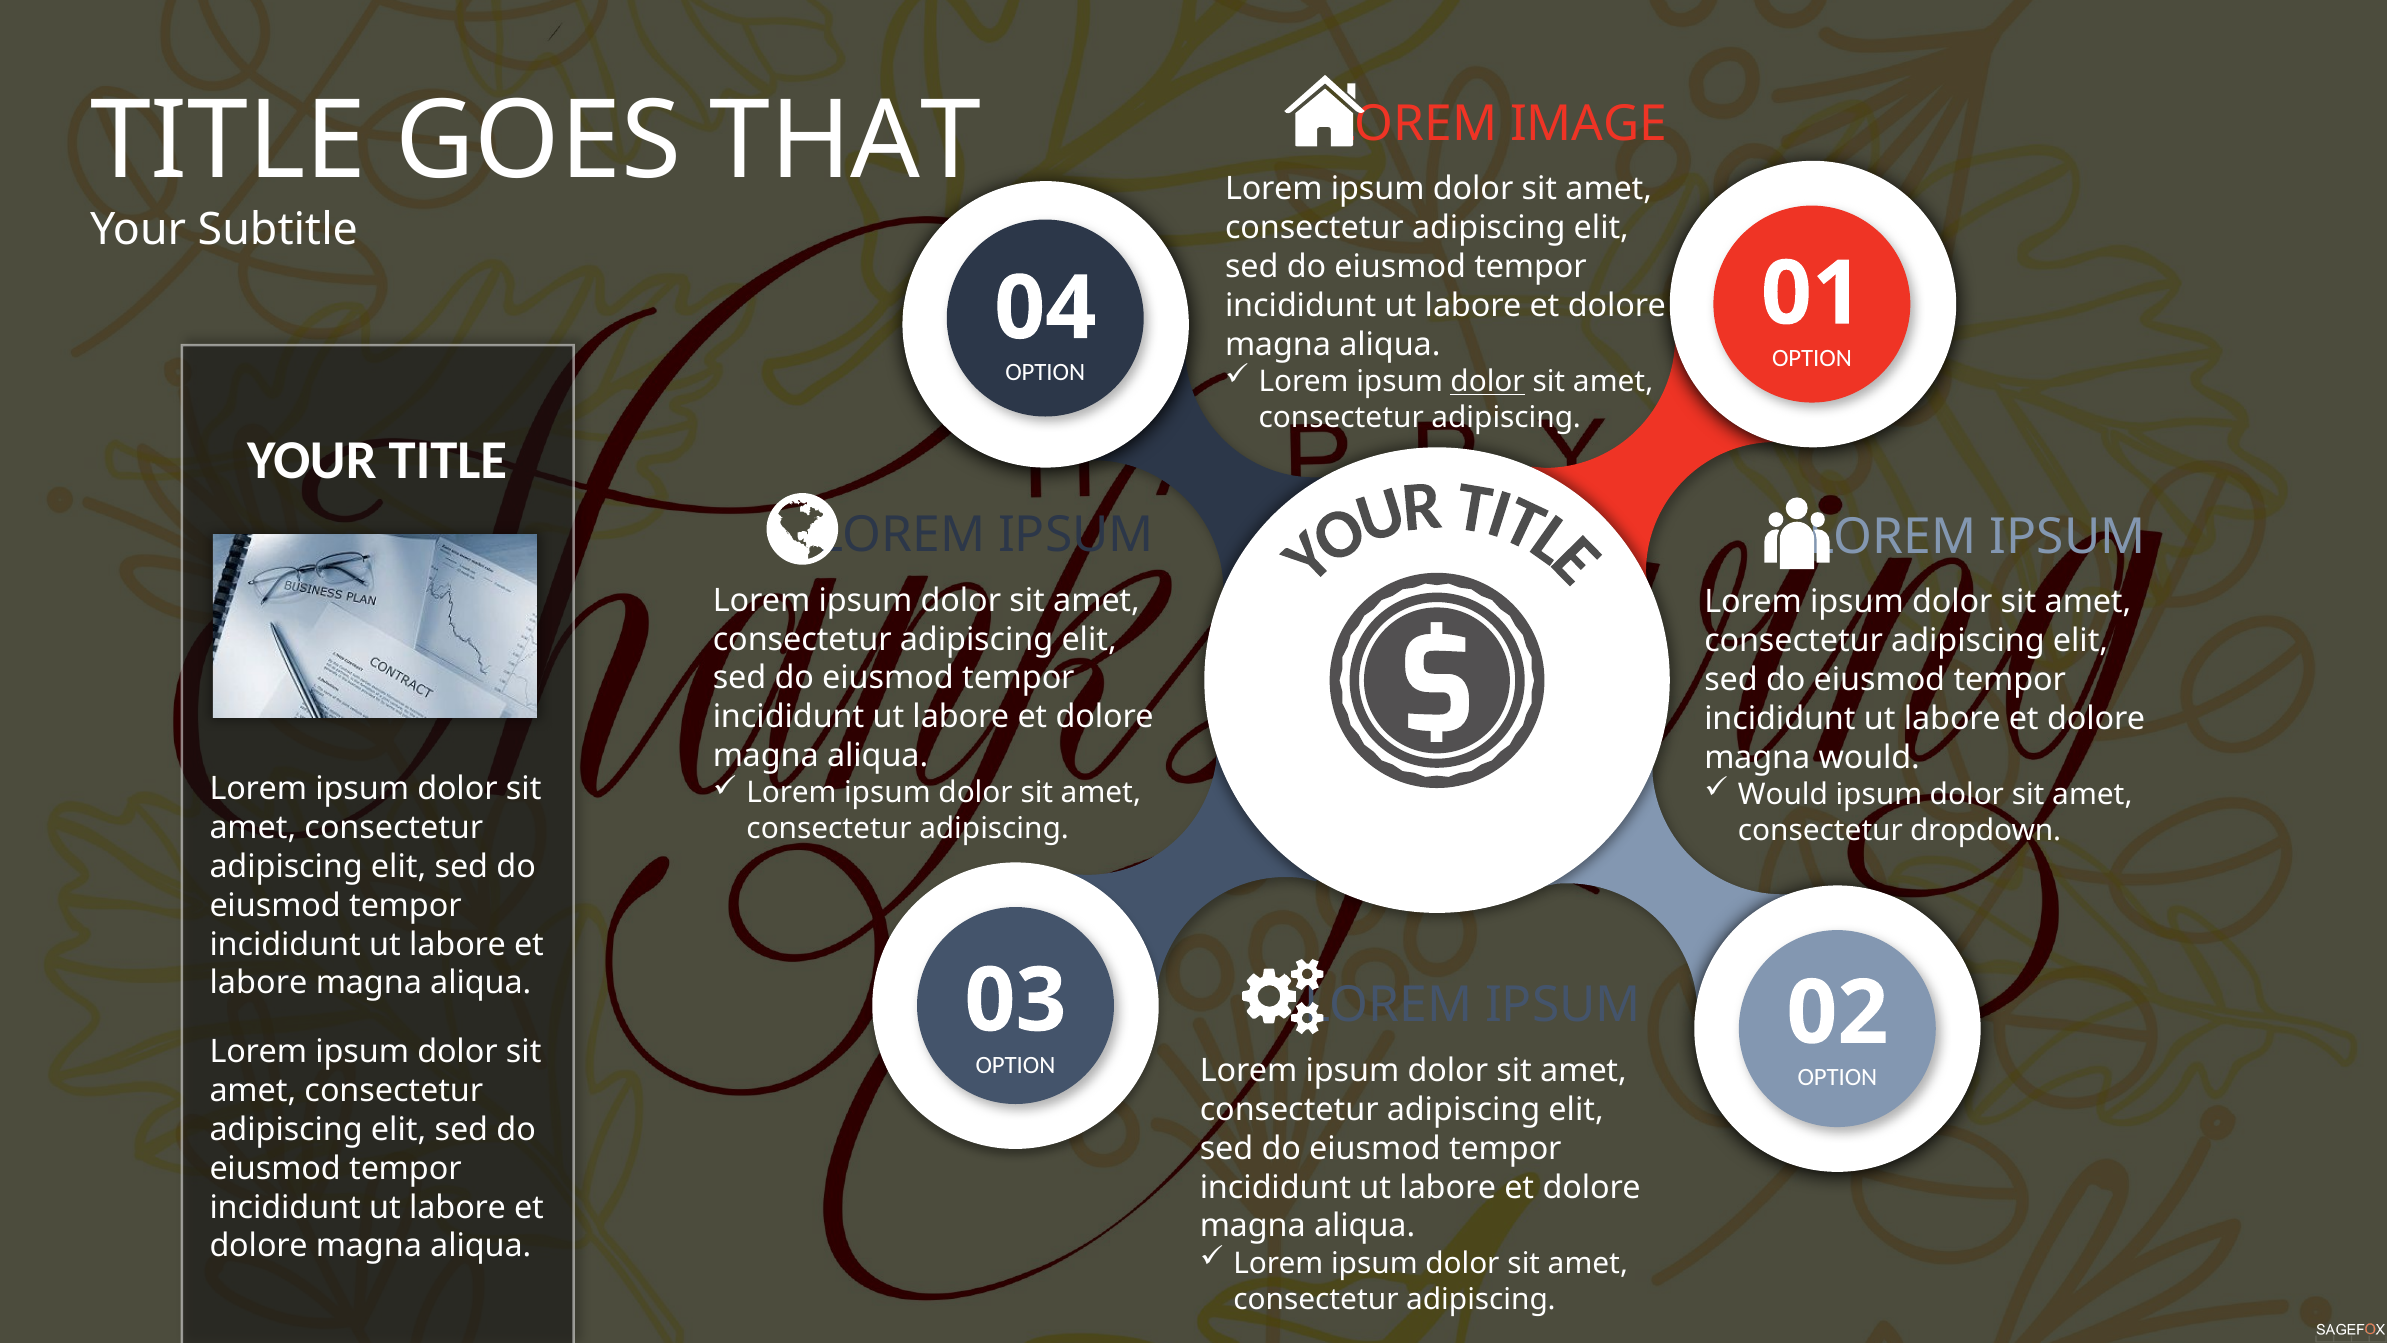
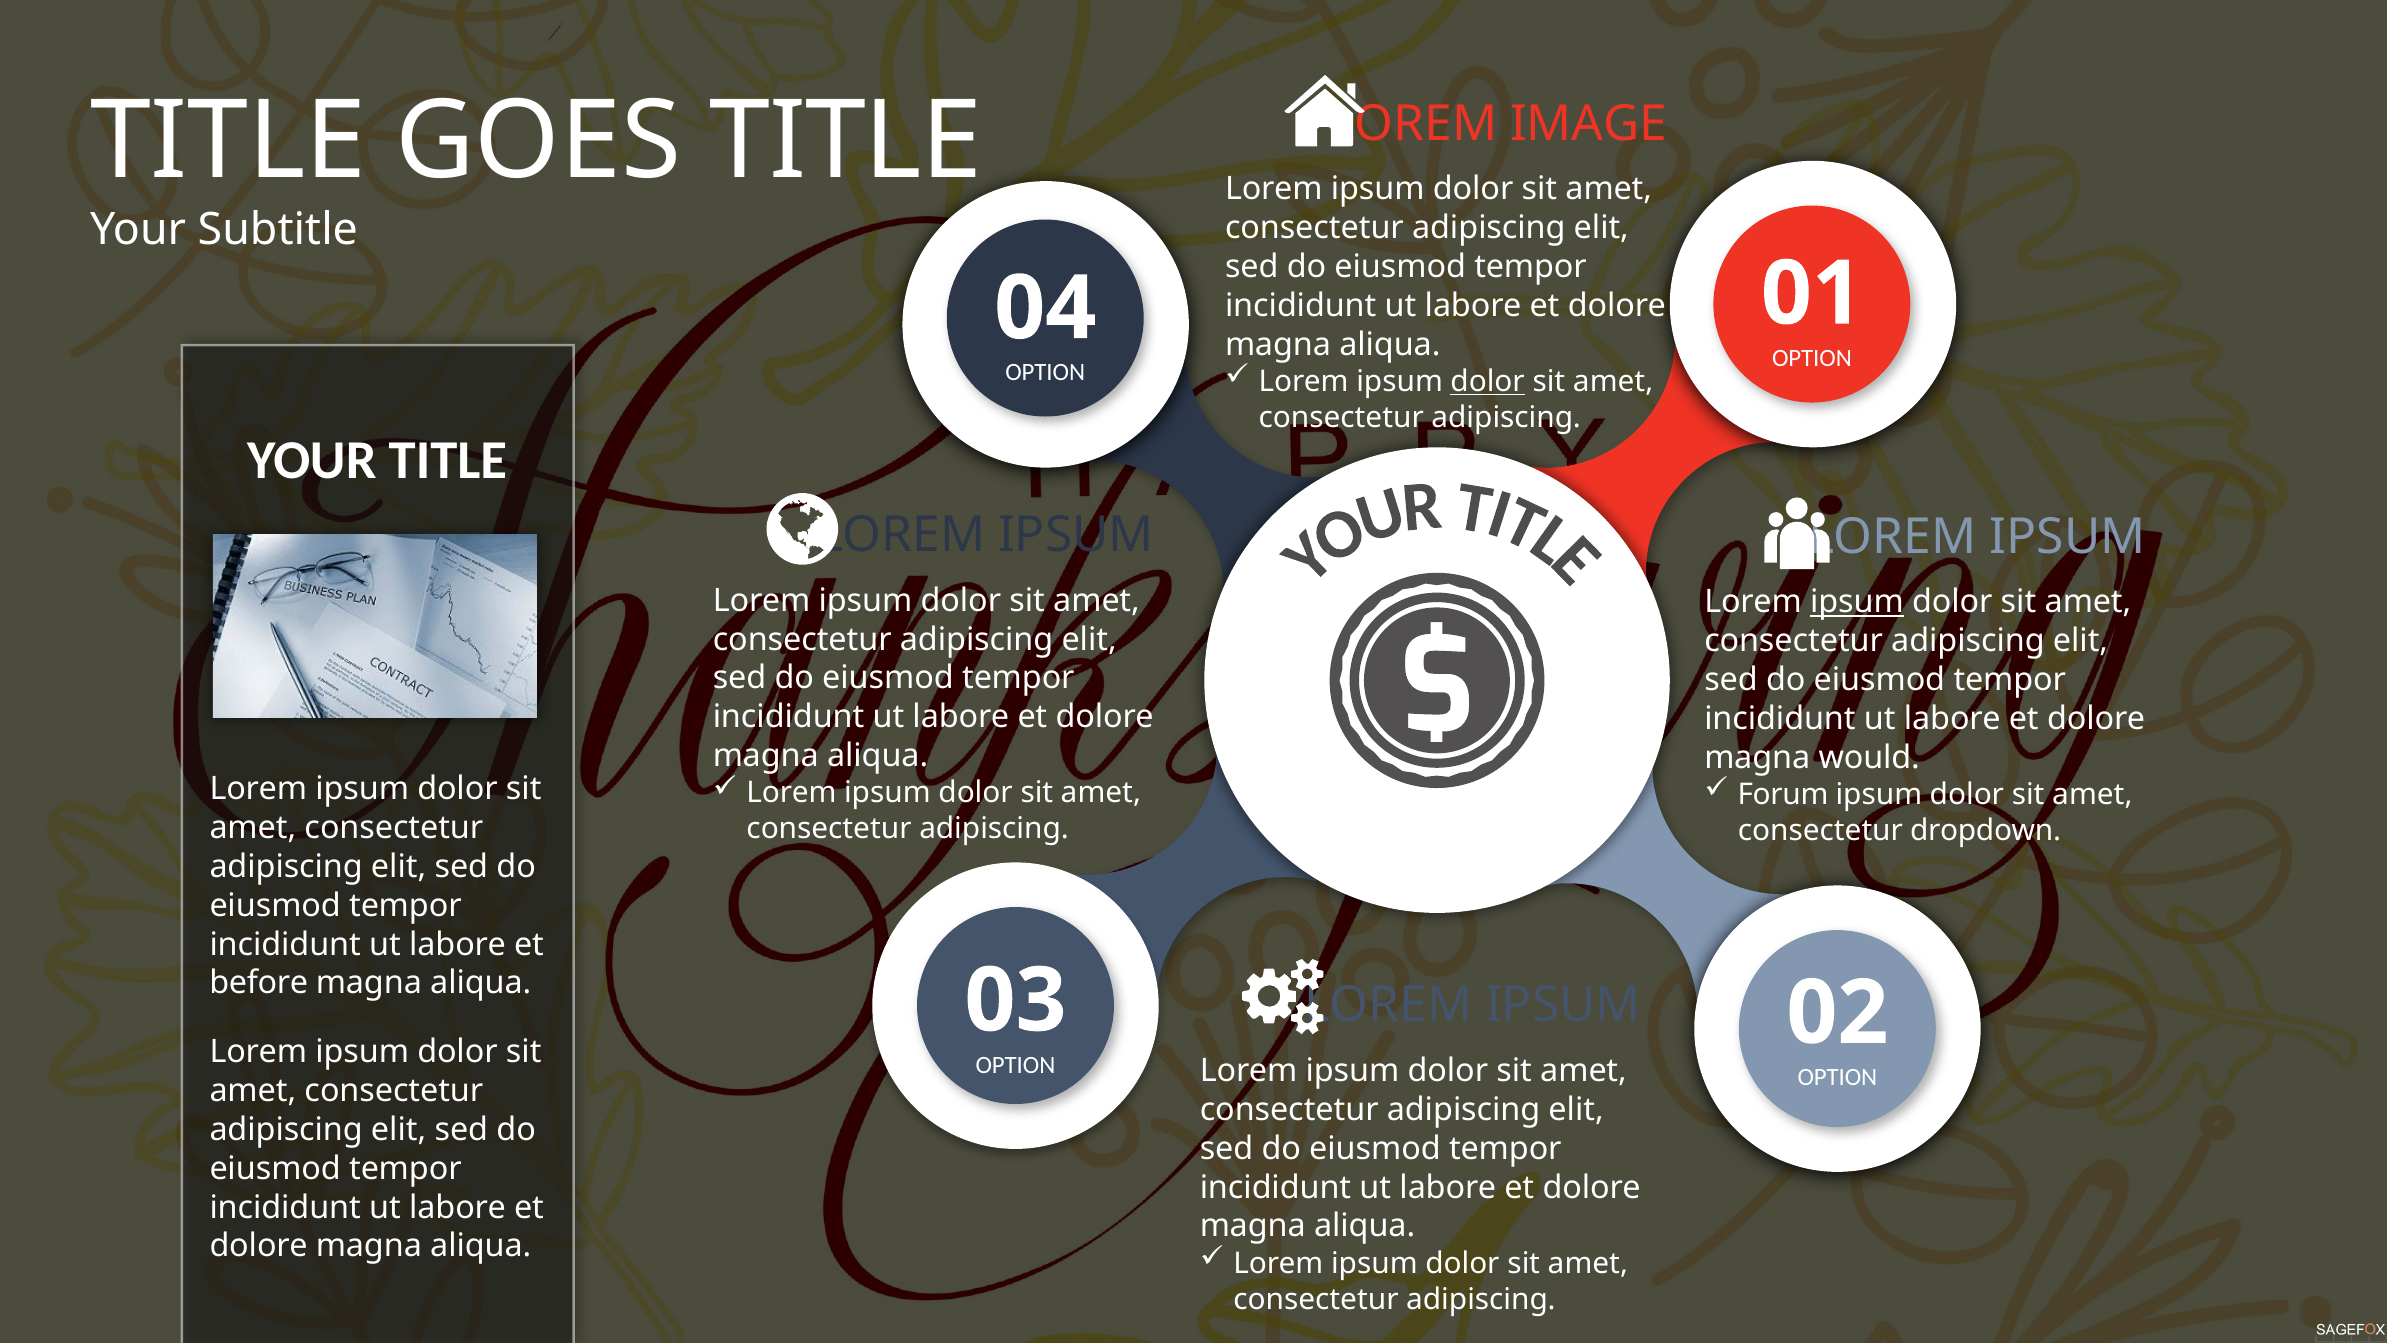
GOES THAT: THAT -> TITLE (846, 142)
ipsum underline: none -> present (1857, 602)
Would: Would -> Forum (1783, 794)
labore: labore -> before (259, 983)
